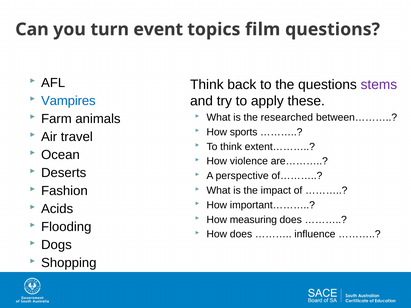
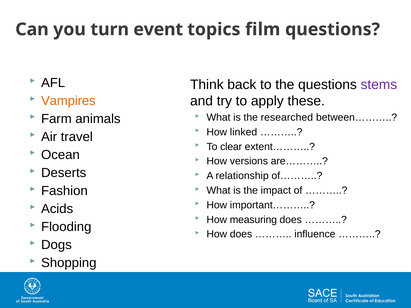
Vampires colour: blue -> orange (68, 101)
sports: sports -> linked (244, 132)
To think: think -> clear (231, 147)
violence: violence -> versions (249, 161)
perspective: perspective -> relationship (242, 176)
